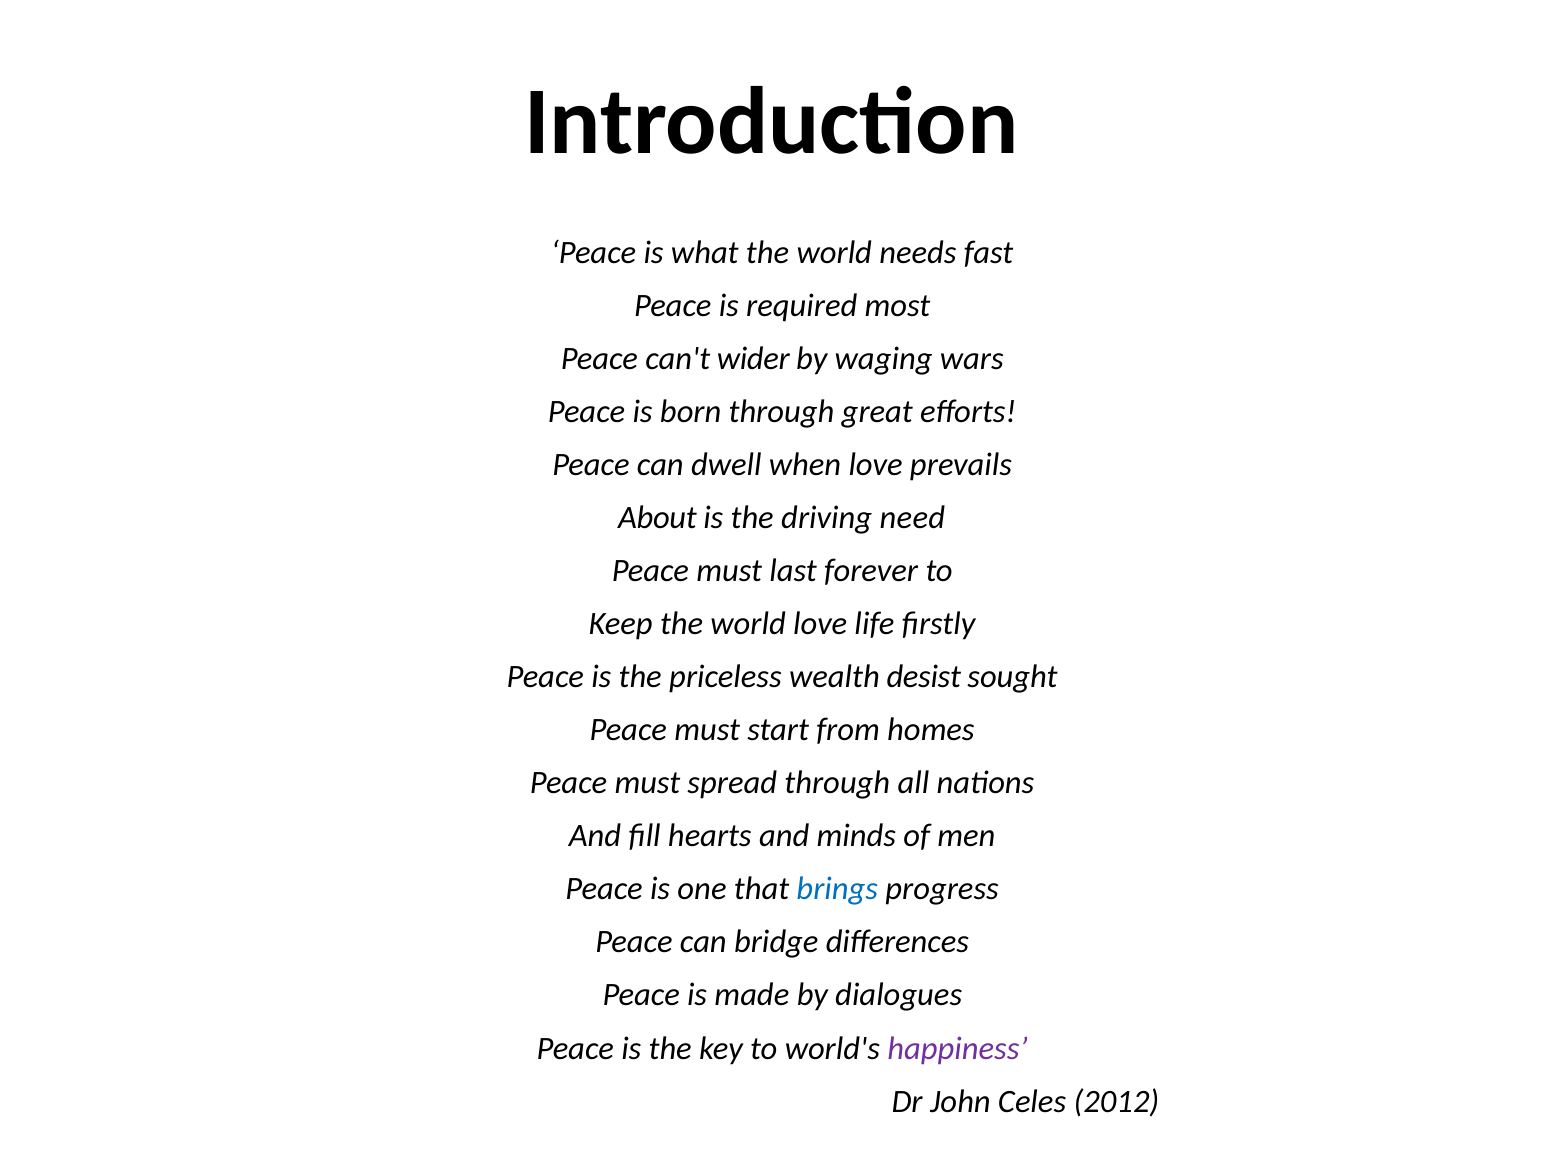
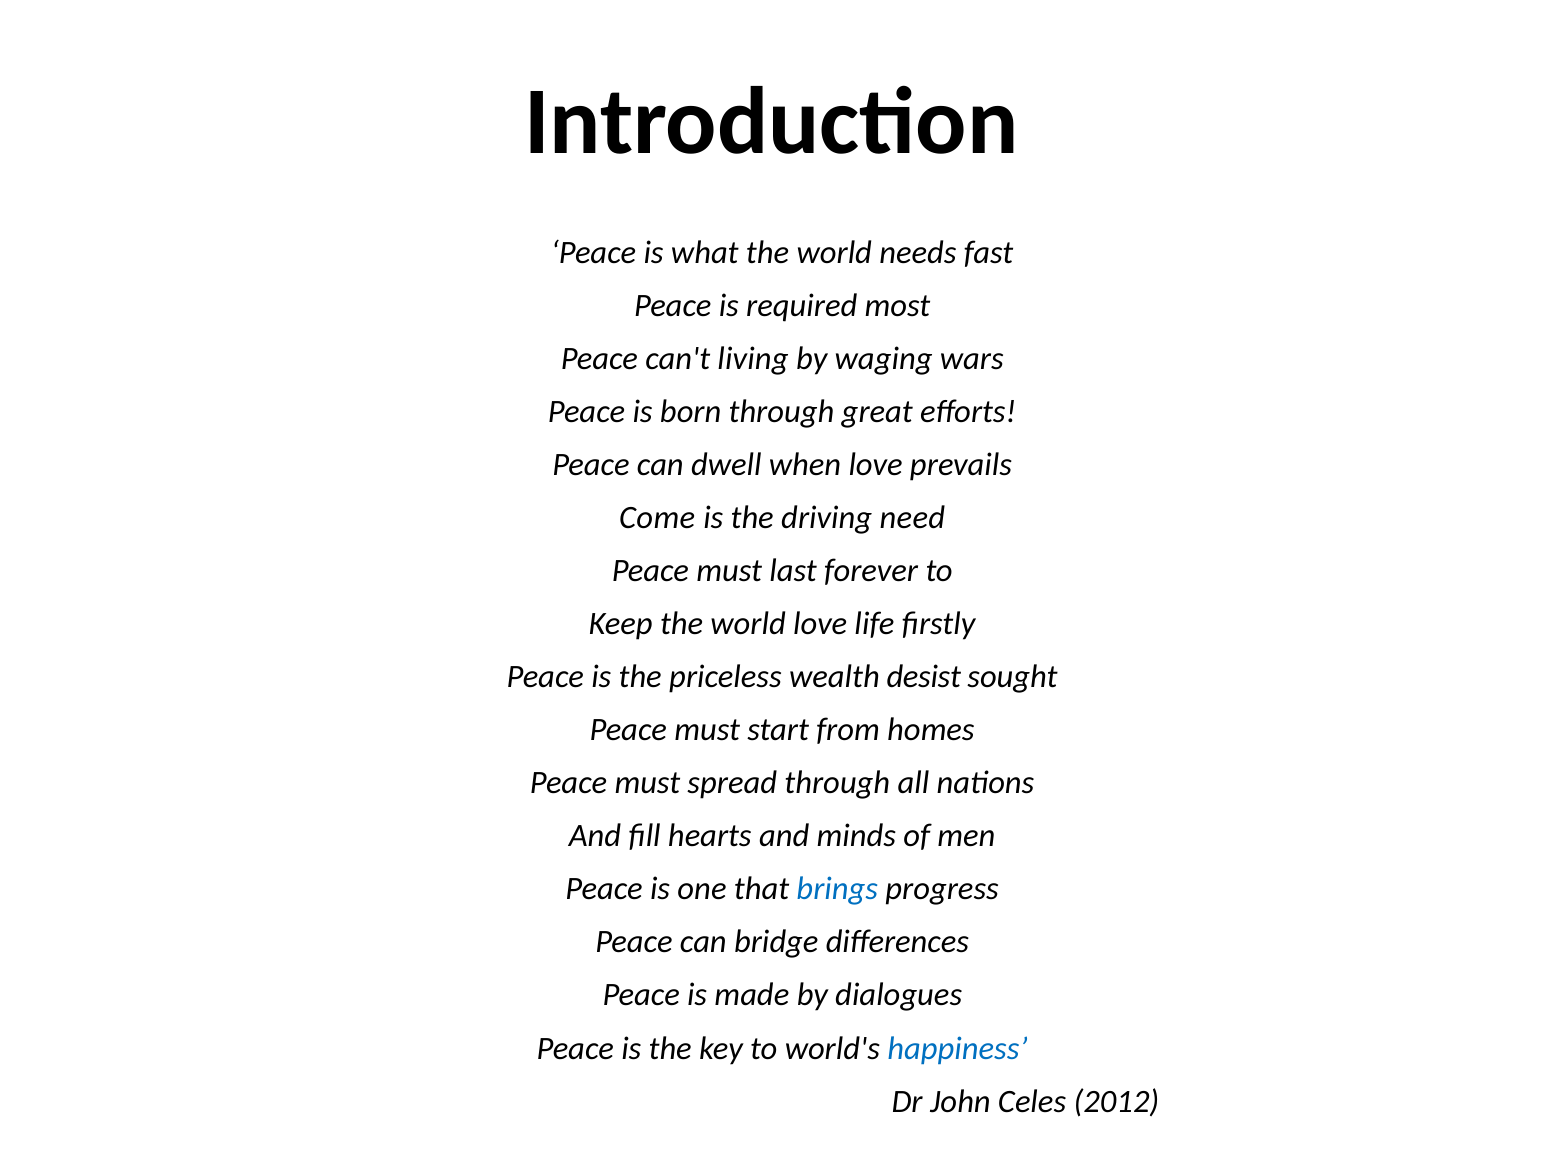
wider: wider -> living (753, 358)
About: About -> Come (657, 518)
happiness colour: purple -> blue (958, 1048)
